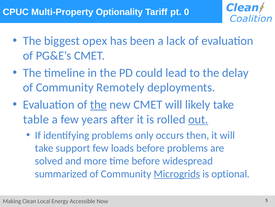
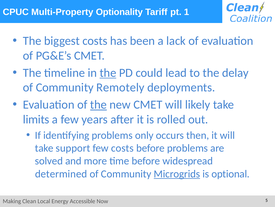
0: 0 -> 1 (187, 12)
biggest opex: opex -> costs (95, 41)
the underline: none -> present (108, 73)
table: table -> limits (36, 119)
out underline: present -> none (198, 119)
few loads: loads -> costs (122, 148)
summarized: summarized -> determined (61, 173)
